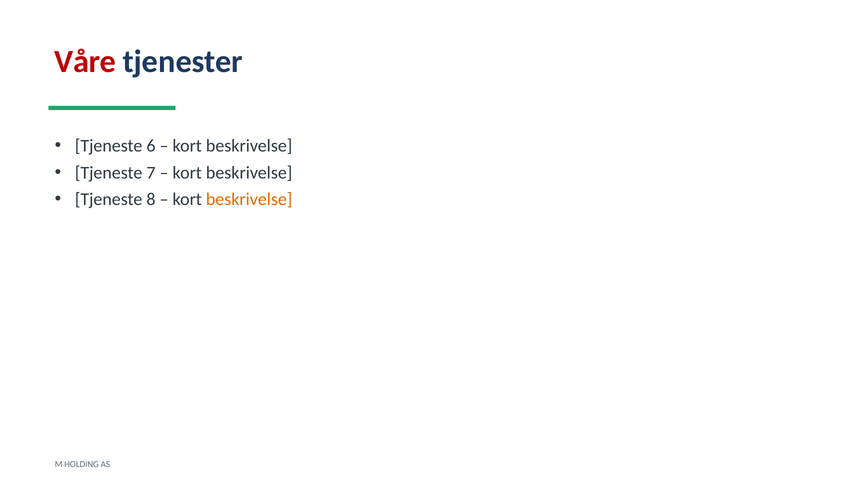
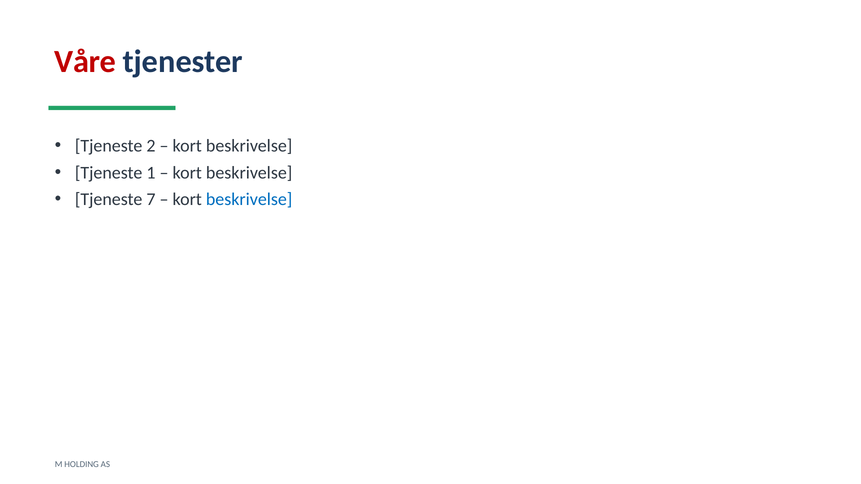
6: 6 -> 2 (151, 146)
7: 7 -> 1 (151, 173)
8: 8 -> 7 (151, 200)
beskrivelse colour: orange -> blue (249, 200)
